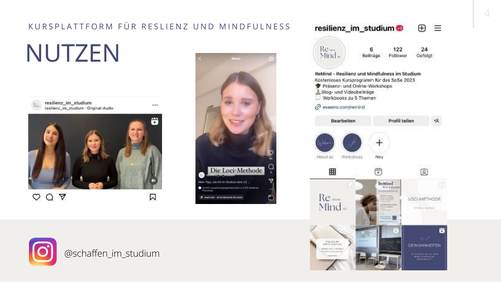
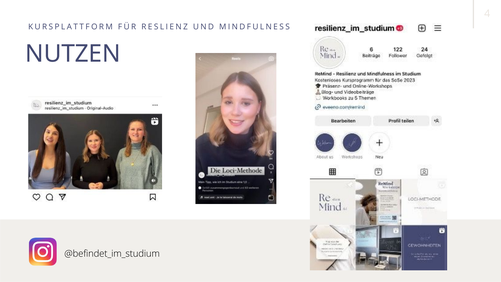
@schaffen_im_studium: @schaffen_im_studium -> @befindet_im_studium (112, 254)
